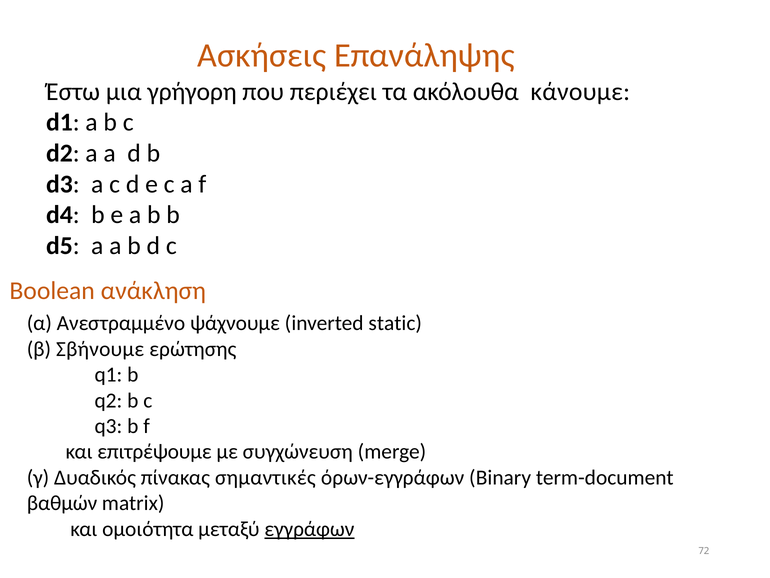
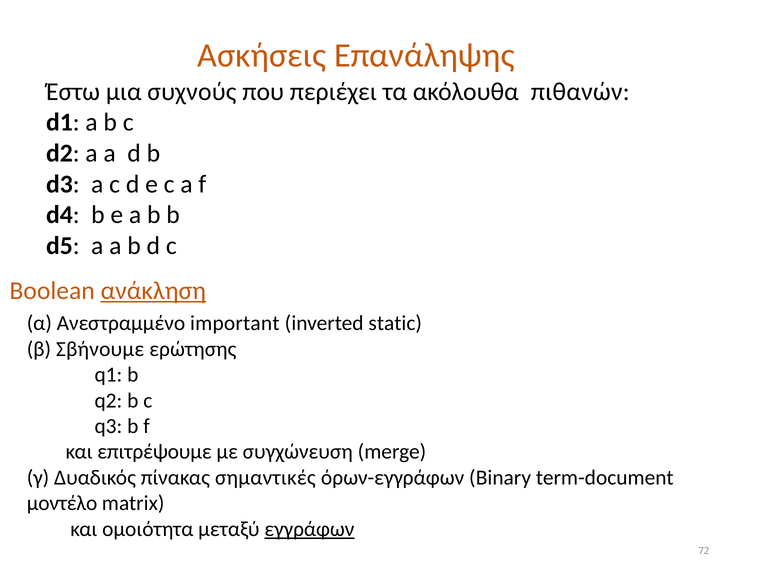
γρήγορη: γρήγορη -> συχνούς (192, 92)
κάνουμε: κάνουμε -> πιθανών (580, 92)
ανάκληση underline: none -> present (153, 290)
ψάχνουμε: ψάχνουμε -> important (235, 323)
βαθμών: βαθμών -> μοντέλο (62, 503)
